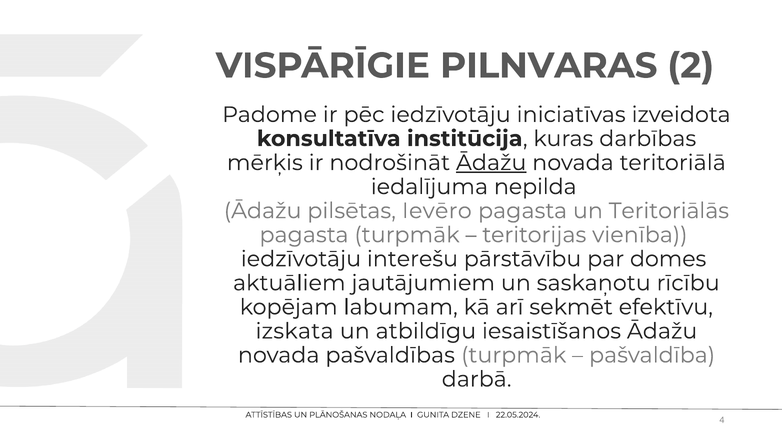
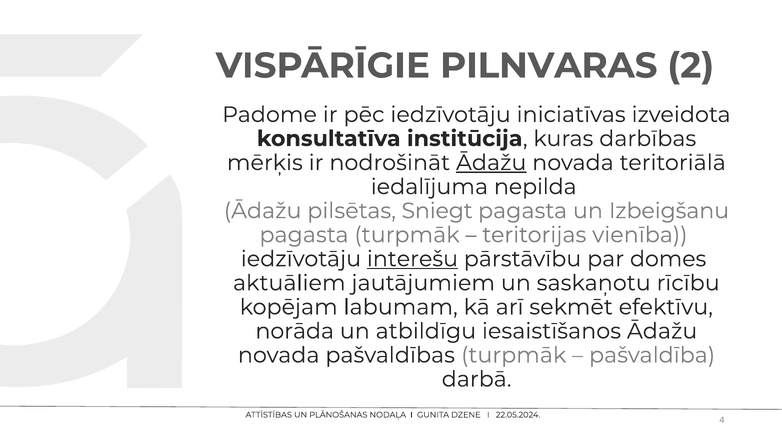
Ievēro: Ievēro -> Sniegt (437, 211)
Teritoriālās: Teritoriālās -> Izbeigšanu (669, 211)
interešu underline: none -> present (412, 259)
izskata: izskata -> norāda (295, 331)
